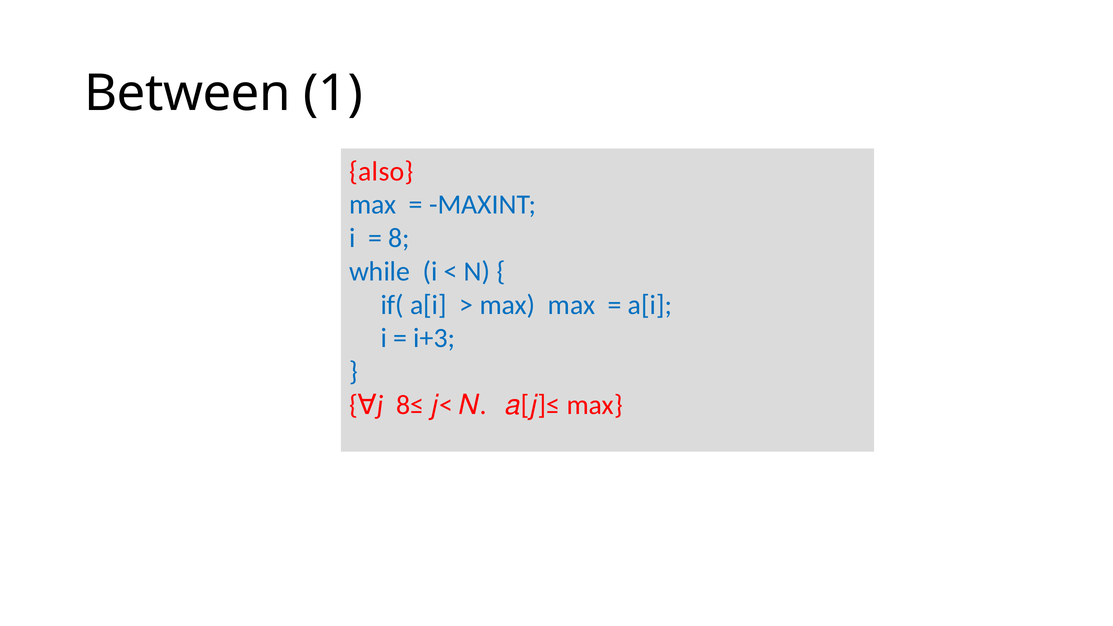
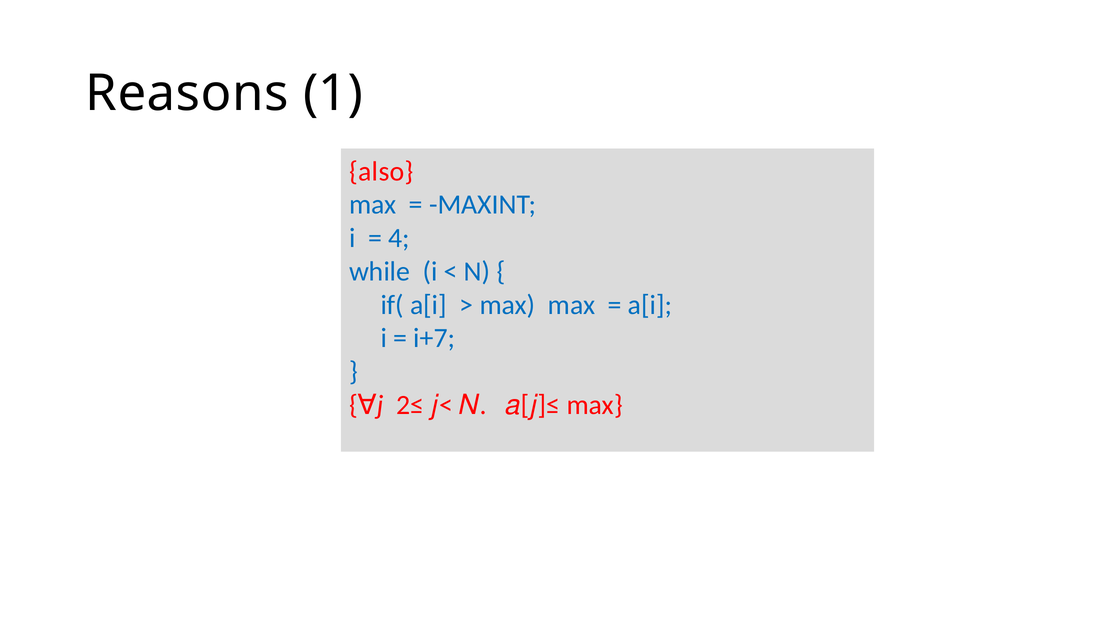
Between: Between -> Reasons (187, 93)
8: 8 -> 4 (399, 238)
i+3: i+3 -> i+7 (434, 338)
8≤: 8≤ -> 2≤ (410, 405)
